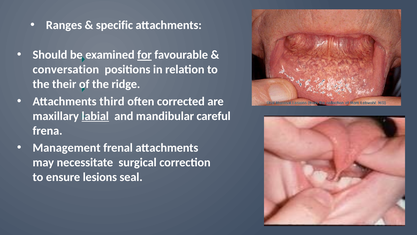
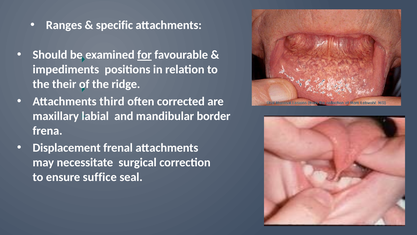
conversation: conversation -> impediments (66, 69)
labial underline: present -> none (95, 116)
careful: careful -> border (214, 116)
Management: Management -> Displacement (67, 148)
lesions: lesions -> suffice (100, 177)
